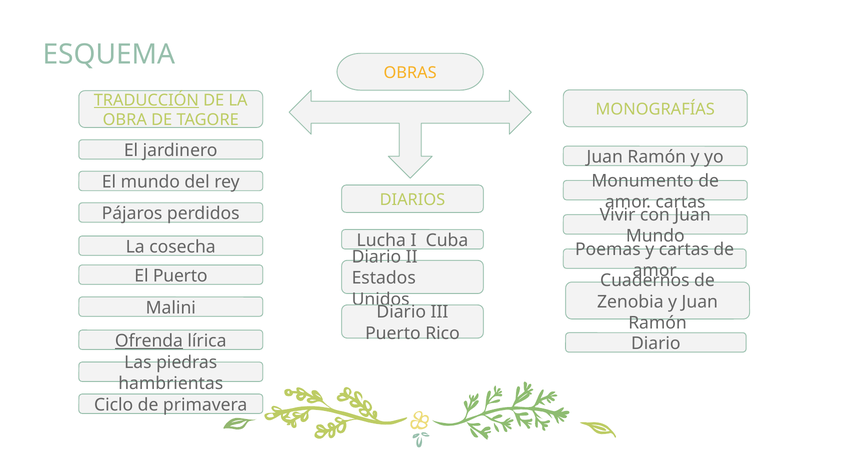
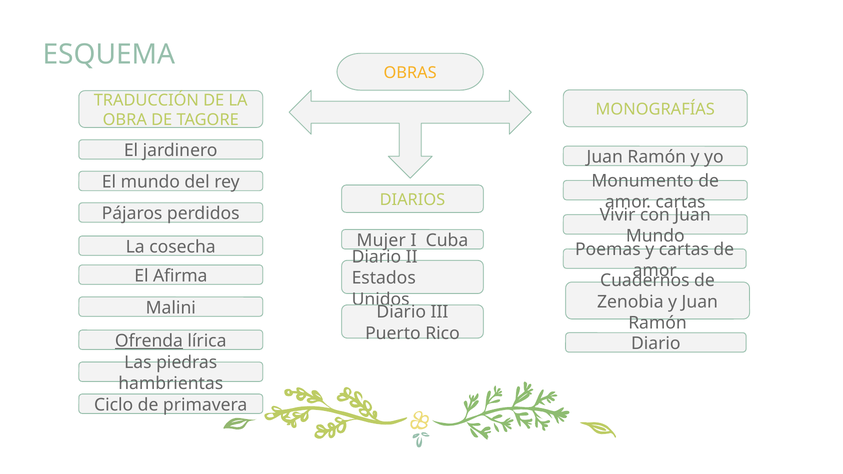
TRADUCCIÓN underline: present -> none (146, 100)
Lucha: Lucha -> Mujer (381, 241)
El Puerto: Puerto -> Afirma (180, 276)
